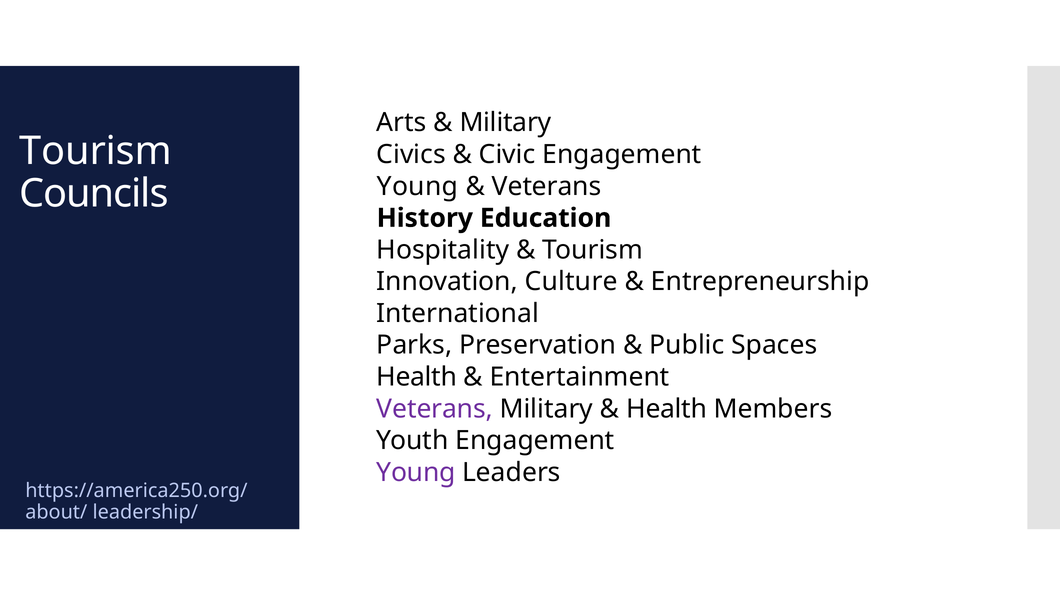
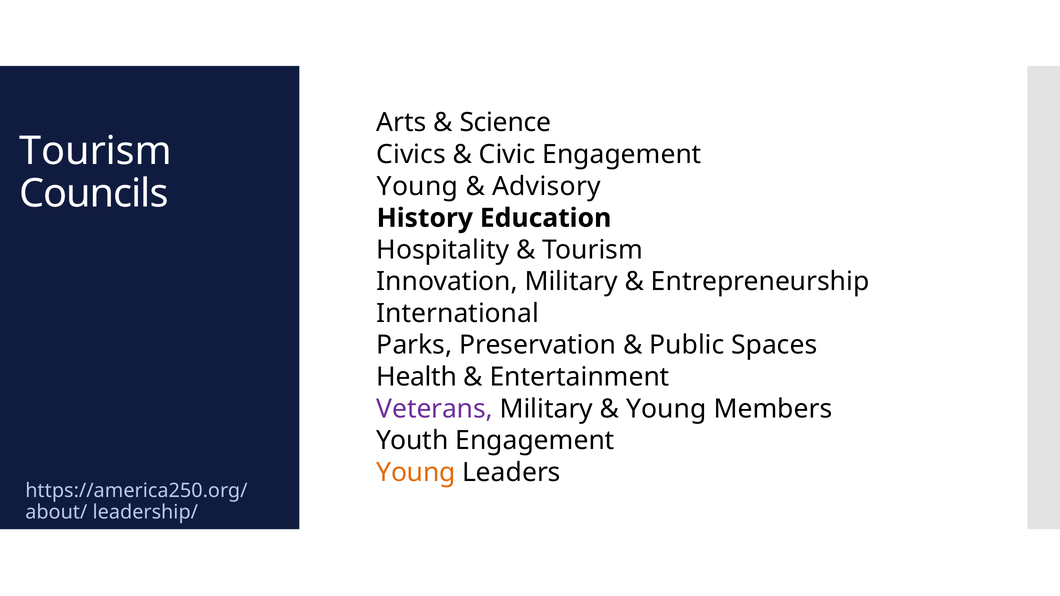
Military: Military -> Science (505, 123)
Veterans: Veterans -> Advisory (546, 186)
Innovation Culture: Culture -> Military (571, 282)
Health: Health -> Young (666, 409)
Young colour: purple -> orange (416, 473)
